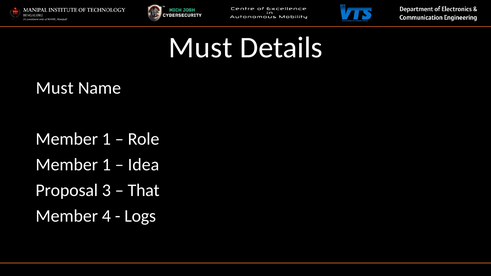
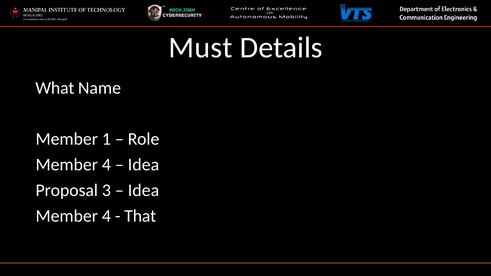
Must: Must -> What (55, 88)
1: 1 -> 4 (106, 165)
That: That -> Idea (143, 190)
Logs: Logs -> That (140, 216)
